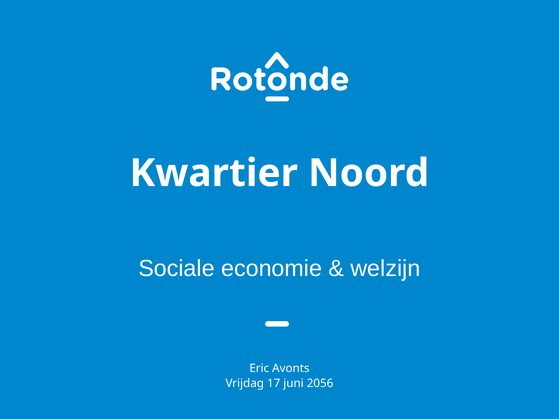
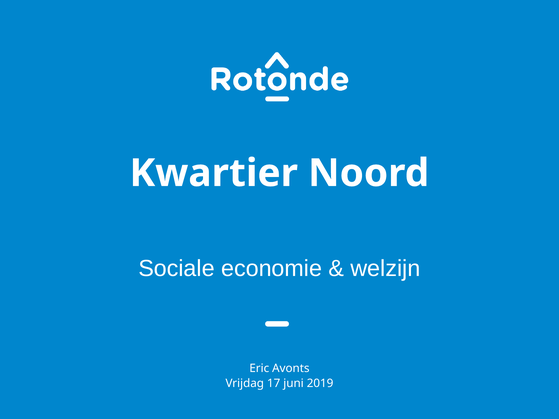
2056: 2056 -> 2019 (320, 383)
